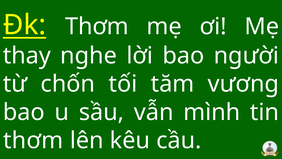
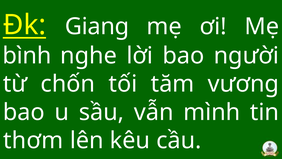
Đk Thơm: Thơm -> Giang (97, 26)
thay: thay -> bình (27, 56)
